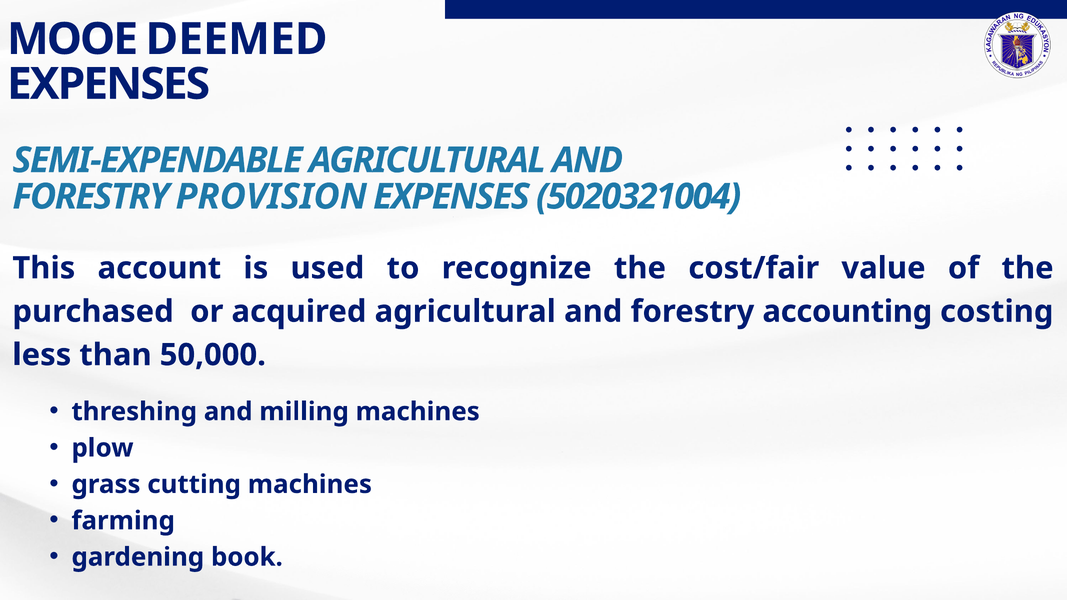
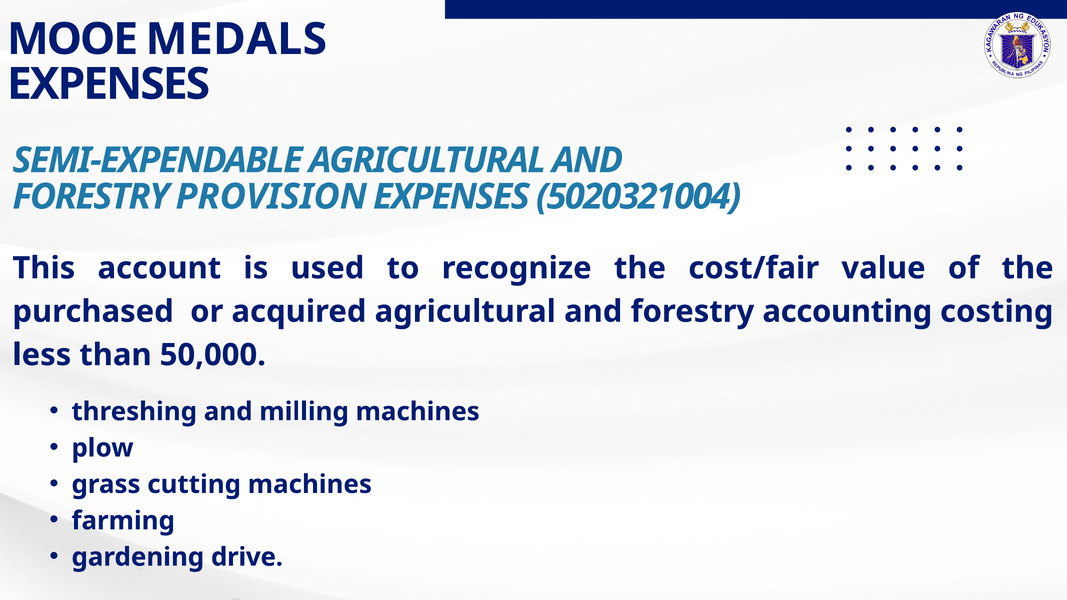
DEEMED: DEEMED -> MEDALS (236, 39)
book: book -> drive (247, 557)
